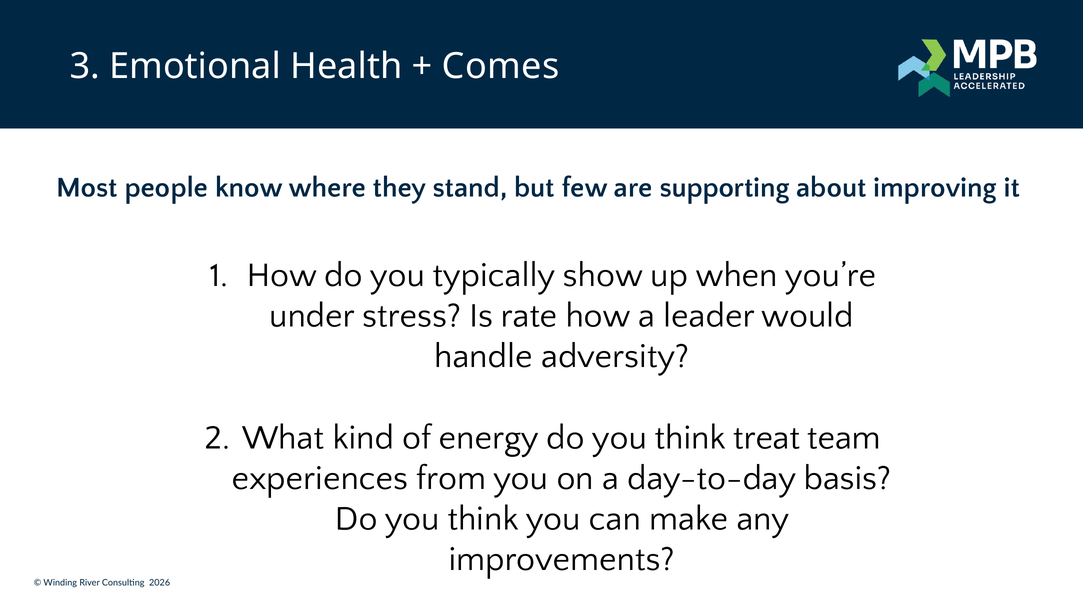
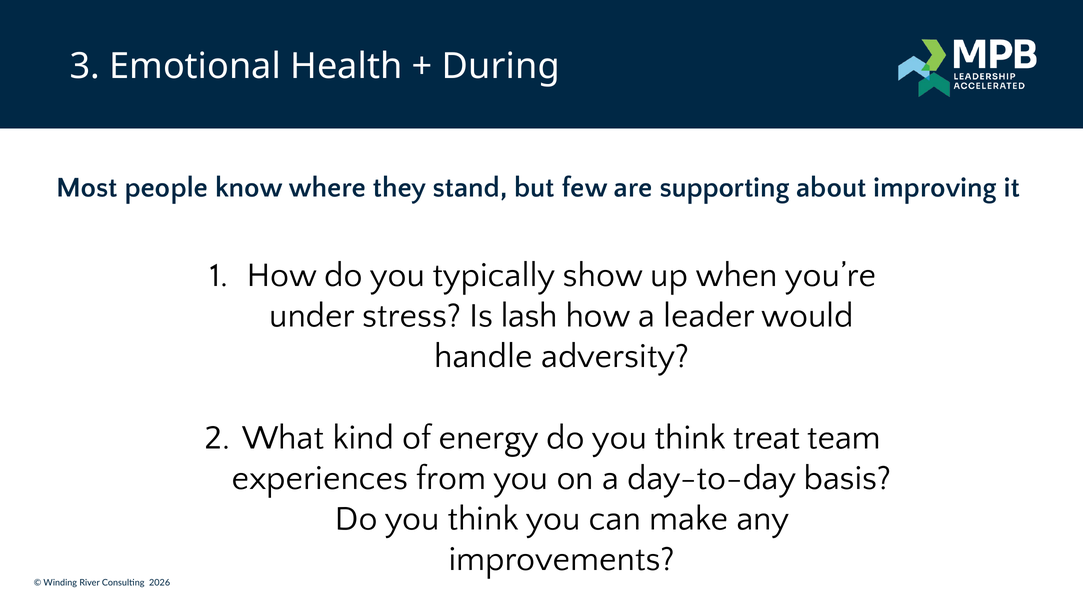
Comes: Comes -> During (501, 66)
rate: rate -> lash (529, 316)
